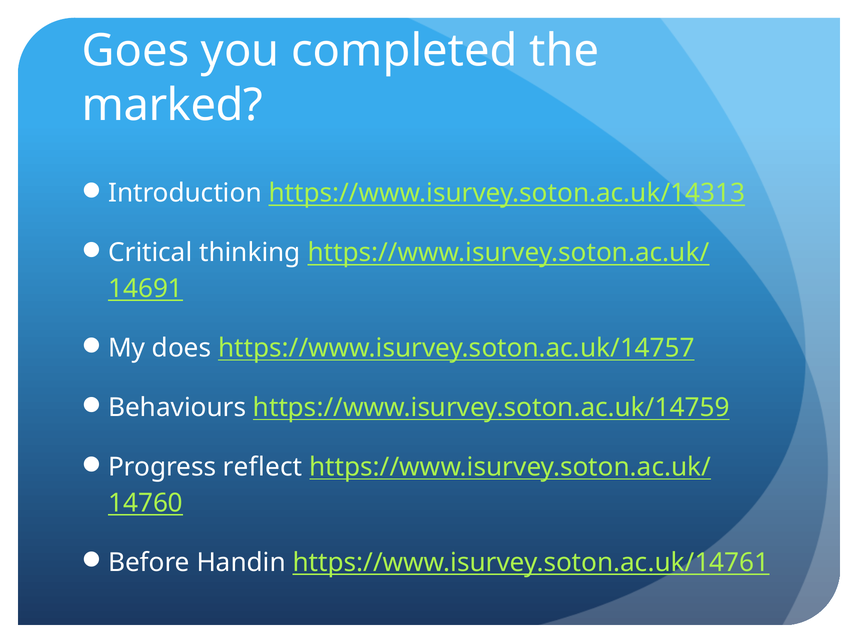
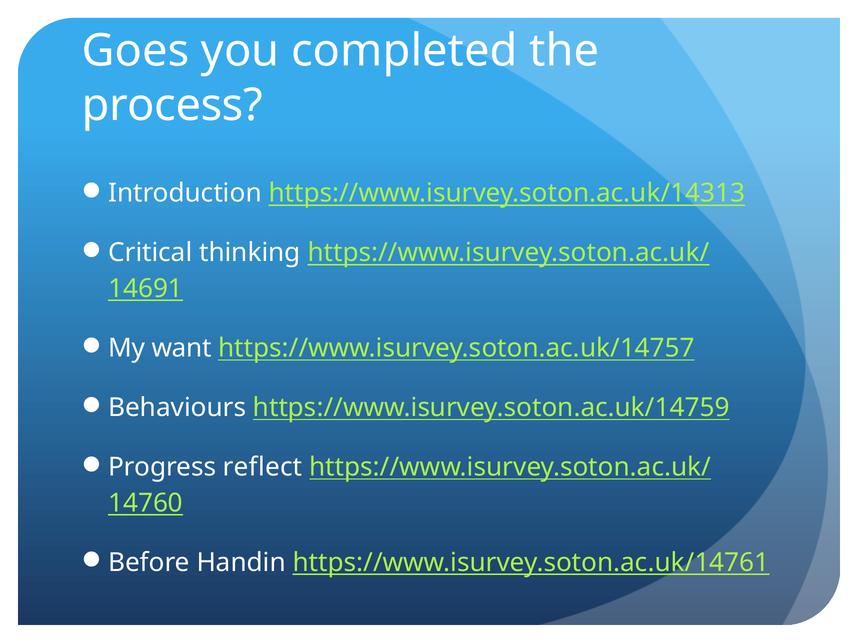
marked: marked -> process (172, 105)
does: does -> want (182, 348)
